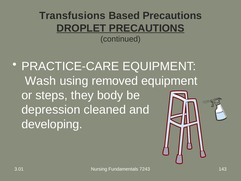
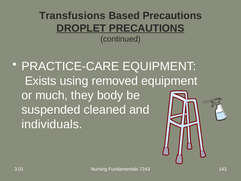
Wash: Wash -> Exists (41, 81)
steps: steps -> much (52, 95)
depression: depression -> suspended (51, 110)
developing: developing -> individuals (52, 124)
